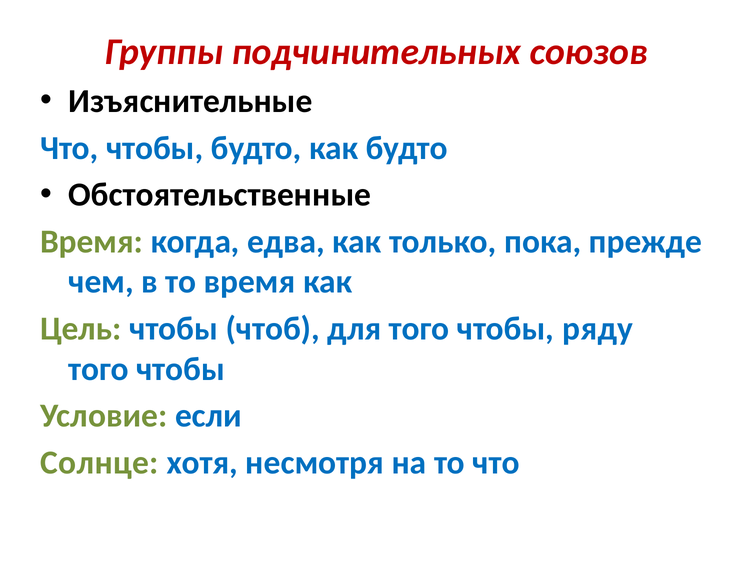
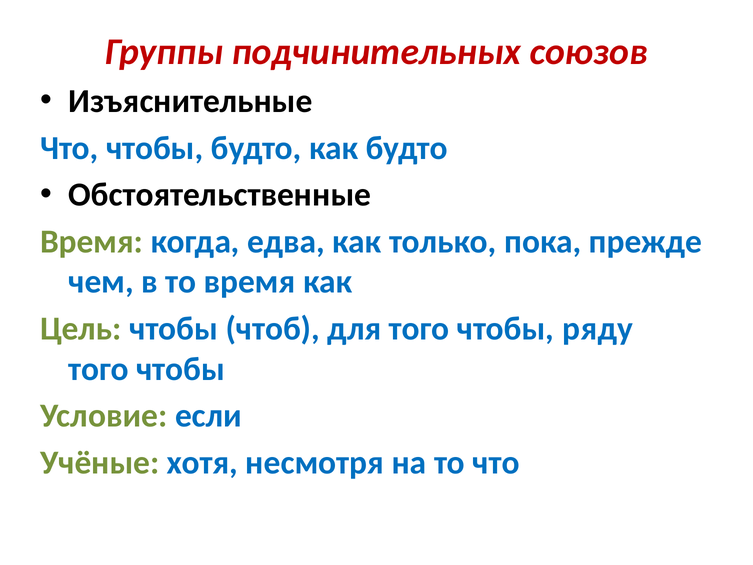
Солнце: Солнце -> Учёные (100, 463)
